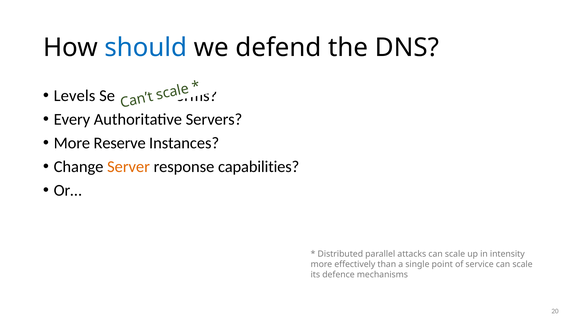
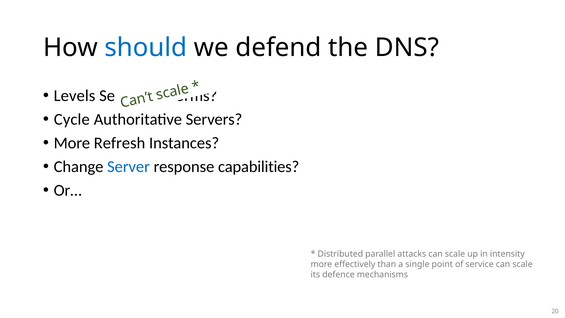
Every: Every -> Cycle (72, 119)
Reserve: Reserve -> Refresh (120, 143)
Server colour: orange -> blue (129, 167)
